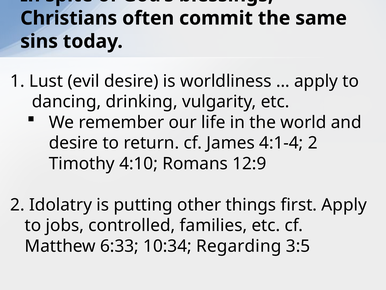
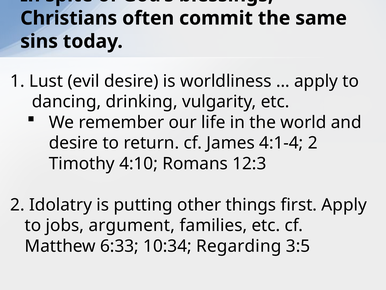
12:9: 12:9 -> 12:3 (249, 163)
controlled: controlled -> argument (132, 225)
